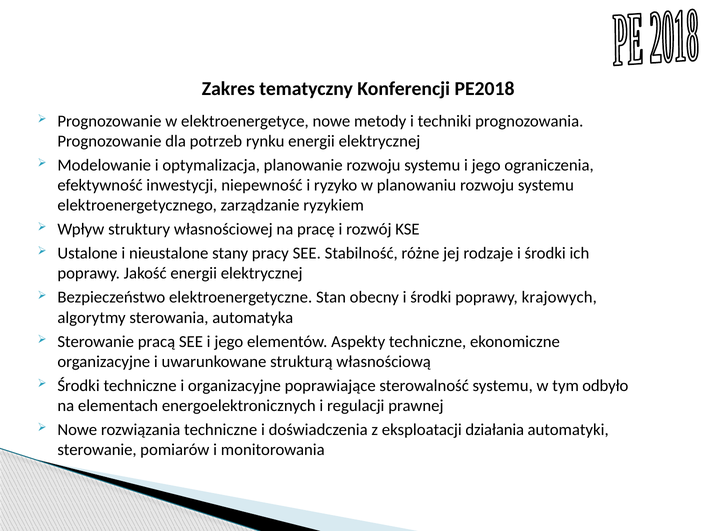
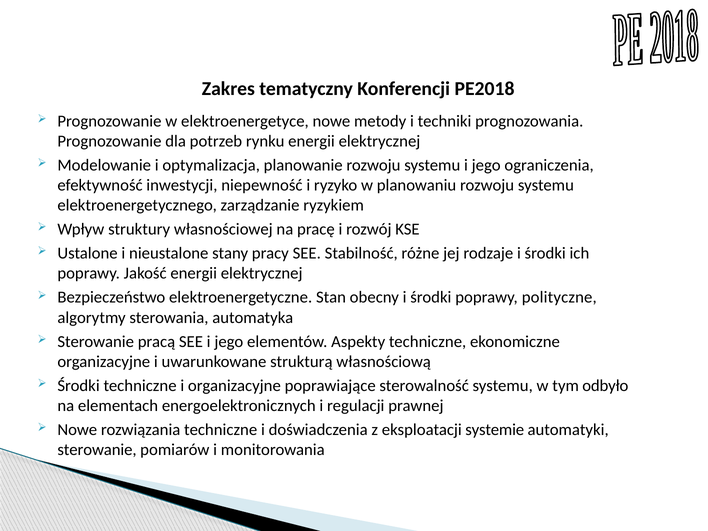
krajowych: krajowych -> polityczne (559, 297)
działania: działania -> systemie (495, 430)
